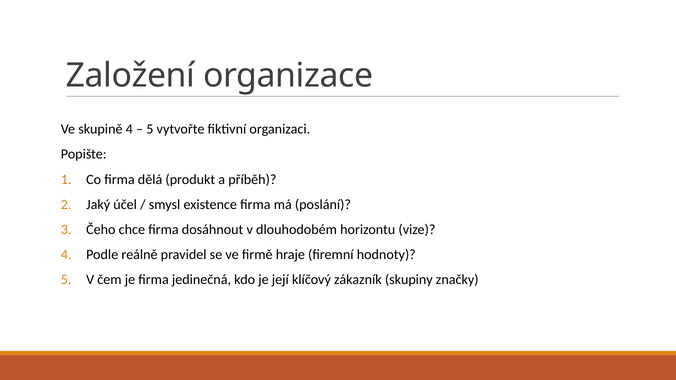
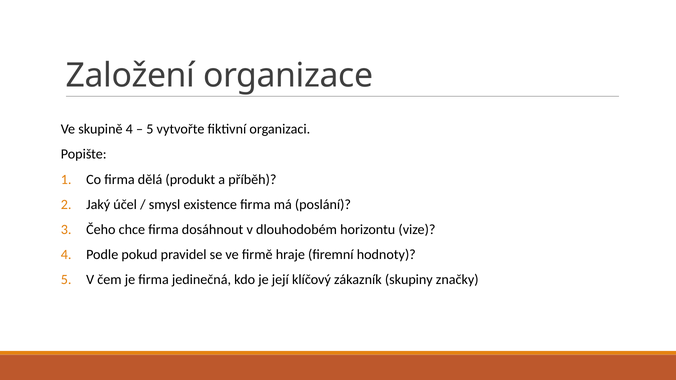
reálně: reálně -> pokud (139, 255)
